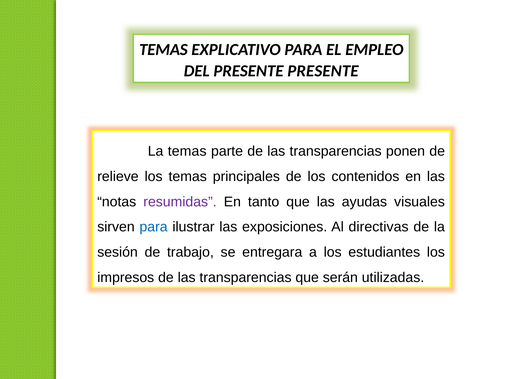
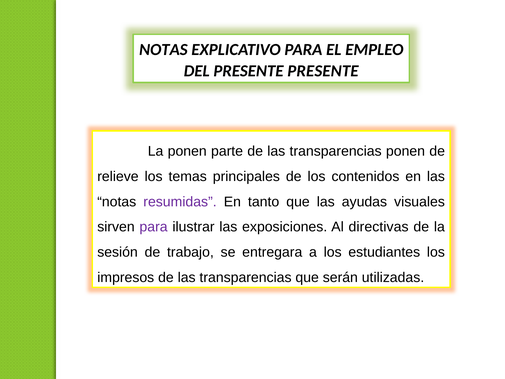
TEMAS: TEMAS -> NOTAS (163, 49)
La temas: temas -> ponen (187, 151)
para colour: blue -> purple (154, 227)
